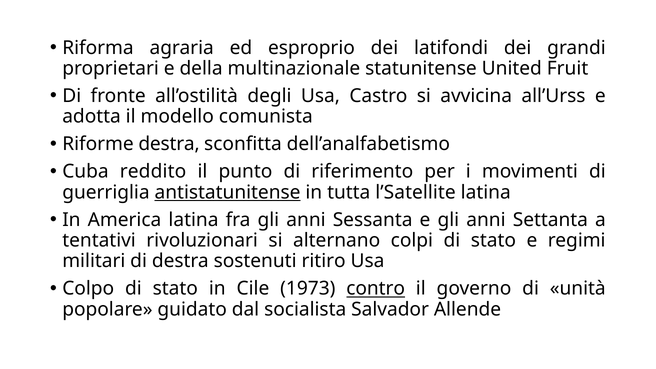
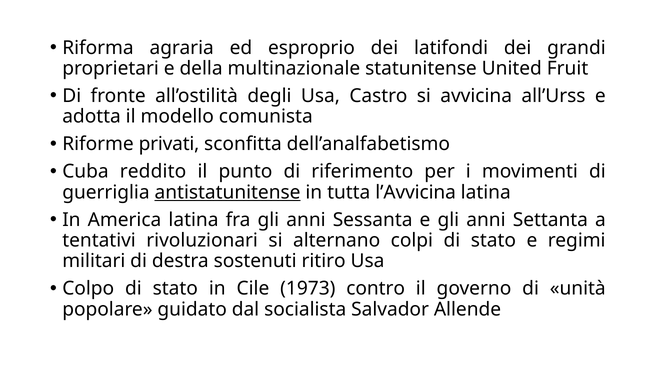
Riforme destra: destra -> privati (169, 144)
l’Satellite: l’Satellite -> l’Avvicina (416, 192)
contro underline: present -> none (376, 289)
